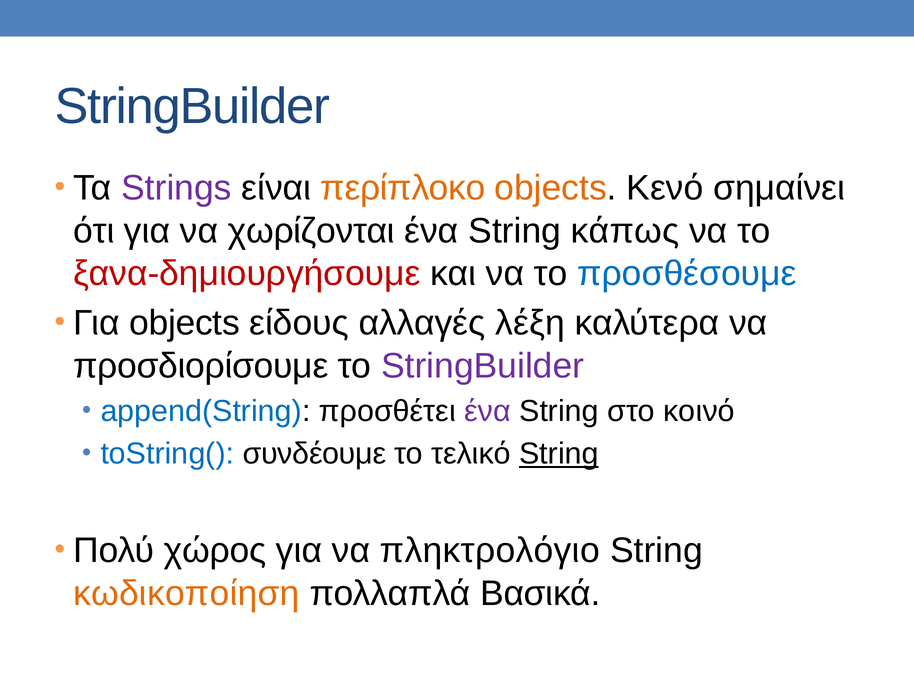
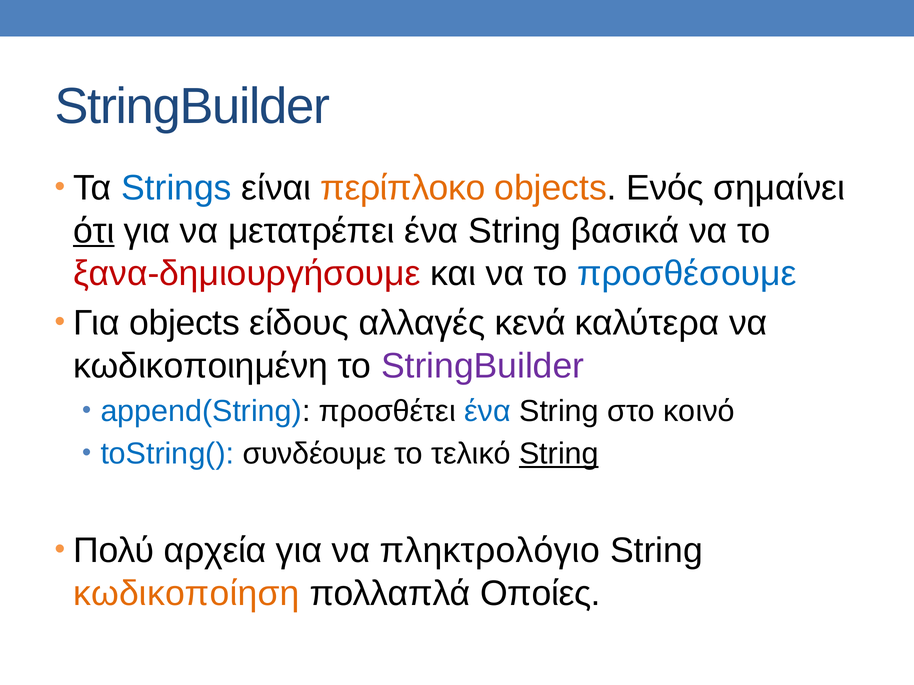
Strings colour: purple -> blue (176, 188)
Κενό: Κενό -> Ενός (665, 188)
ότι underline: none -> present (94, 231)
χωρίζονται: χωρίζονται -> μετατρέπει (311, 231)
κάπως: κάπως -> βασικά (625, 231)
λέξη: λέξη -> κενά (530, 323)
προσδιορίσουμε: προσδιορίσουμε -> κωδικοποιημένη (201, 366)
ένα colour: purple -> blue (488, 412)
χώρος: χώρος -> αρχεία (215, 551)
Βασικά: Βασικά -> Οποίες (540, 594)
